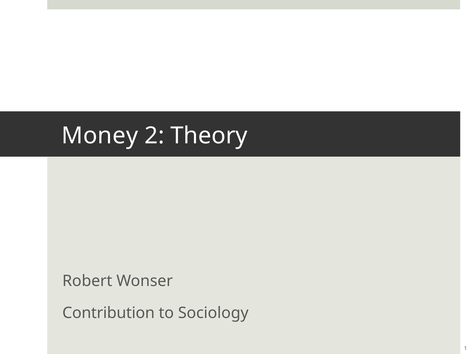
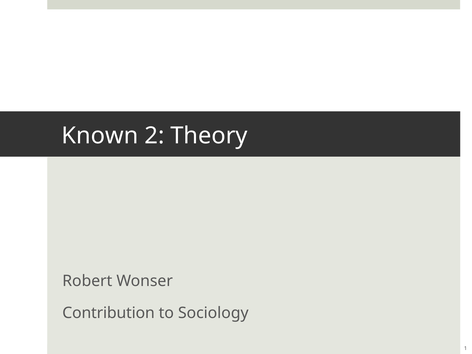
Money: Money -> Known (100, 136)
